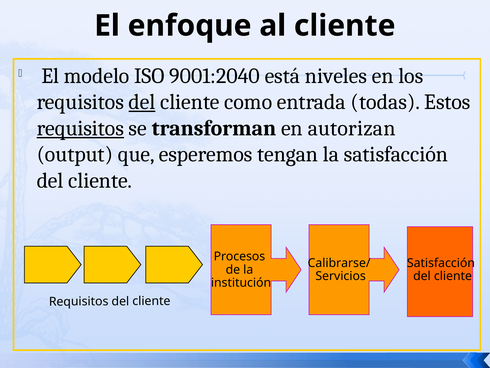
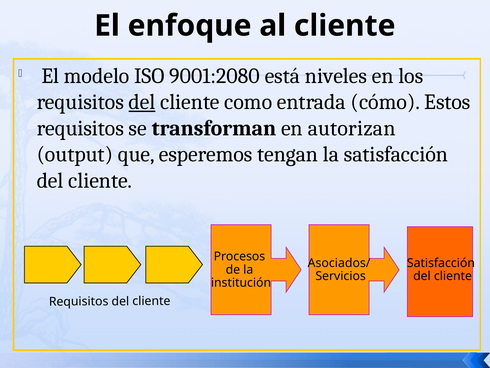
9001:2040: 9001:2040 -> 9001:2080 (215, 76)
todas: todas -> cómo (385, 102)
requisitos underline: present -> none (80, 128)
Calibrarse/: Calibrarse/ -> Asociados/ (339, 263)
